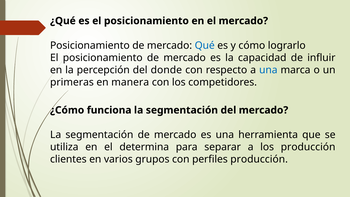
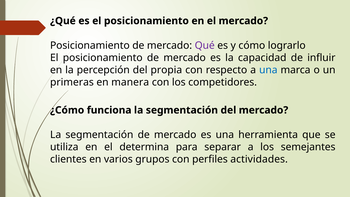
Qué colour: blue -> purple (205, 45)
donde: donde -> propia (166, 70)
los producción: producción -> semejantes (308, 147)
perfiles producción: producción -> actividades (259, 159)
